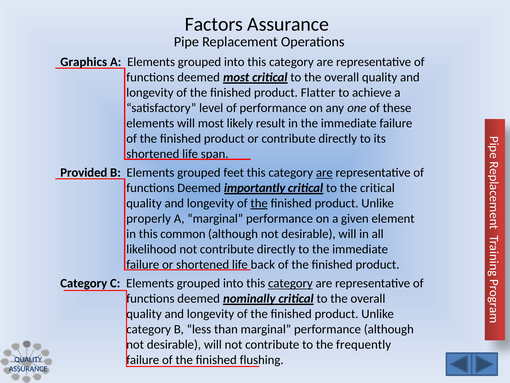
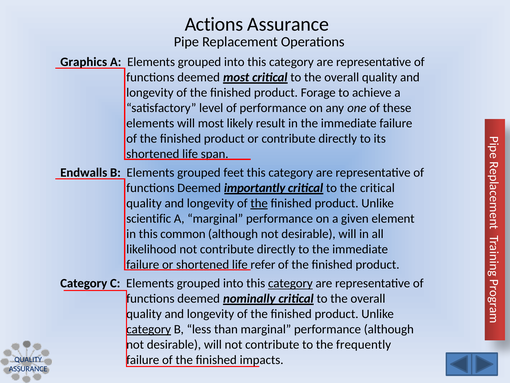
Factors: Factors -> Actions (214, 24)
Flatter: Flatter -> Forage (318, 93)
Provided: Provided -> Endwalls (84, 173)
are underline: present -> none (324, 173)
properly: properly -> scientific (149, 218)
back: back -> refer (263, 264)
category underline: none -> present (149, 329)
flushing: flushing -> impacts (262, 360)
